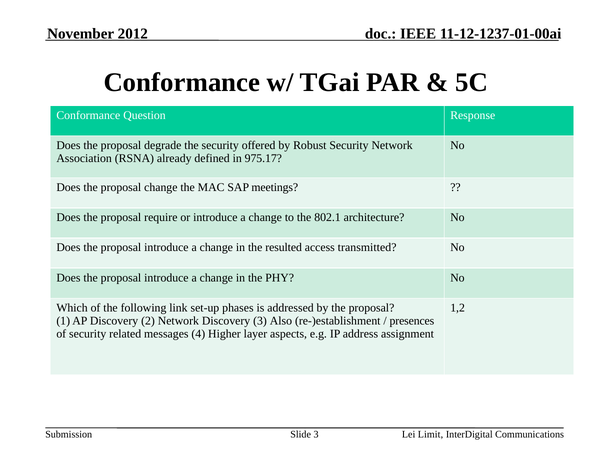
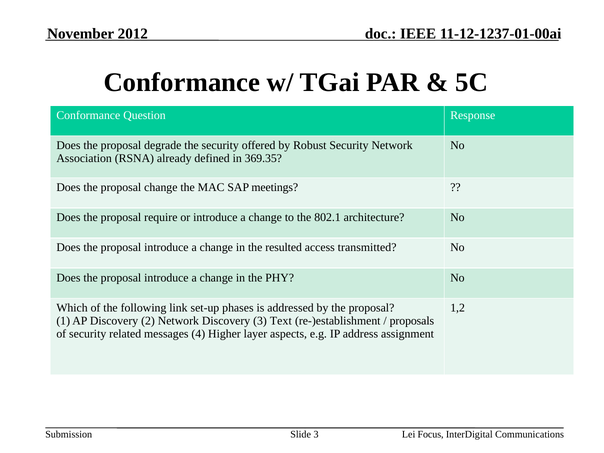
975.17: 975.17 -> 369.35 (263, 158)
Also: Also -> Text (281, 321)
presences: presences -> proposals (412, 321)
Limit: Limit -> Focus (431, 435)
